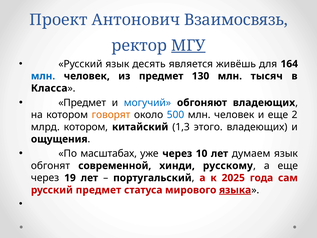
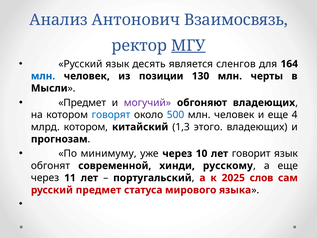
Проект: Проект -> Анализ (59, 20)
живёшь: живёшь -> сленгов (236, 64)
из предмет: предмет -> позиции (161, 76)
тысяч: тысяч -> черты (267, 76)
Класса: Класса -> Мысли (49, 88)
могучий colour: blue -> purple (147, 103)
говорят colour: orange -> blue (111, 115)
2: 2 -> 4 (295, 115)
ощущения: ощущения -> прогнозам (59, 139)
масштабах: масштабах -> минимуму (109, 153)
думаем: думаем -> говорит (251, 153)
19: 19 -> 11 (70, 178)
года: года -> слов (261, 178)
языка underline: present -> none (235, 190)
